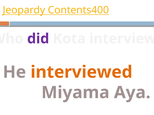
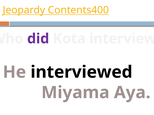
interviewed colour: orange -> black (81, 72)
